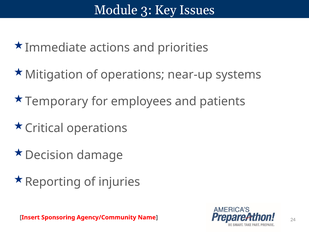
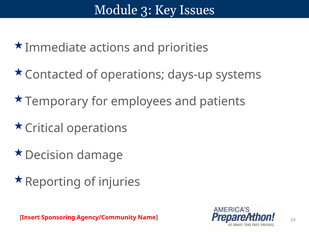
Mitigation: Mitigation -> Contacted (54, 75)
near-up: near-up -> days-up (190, 75)
